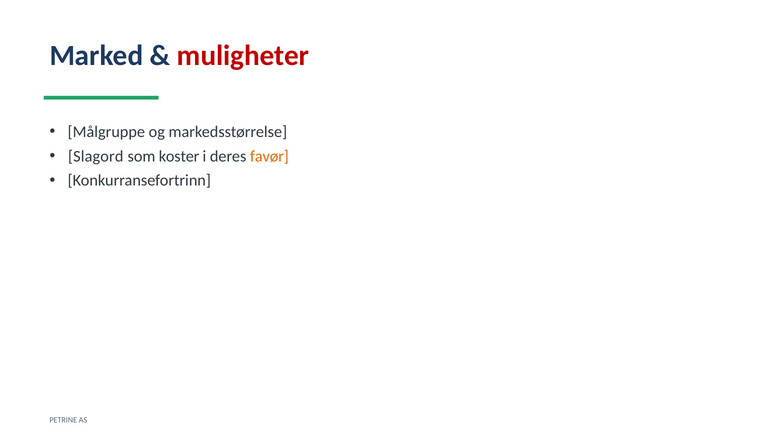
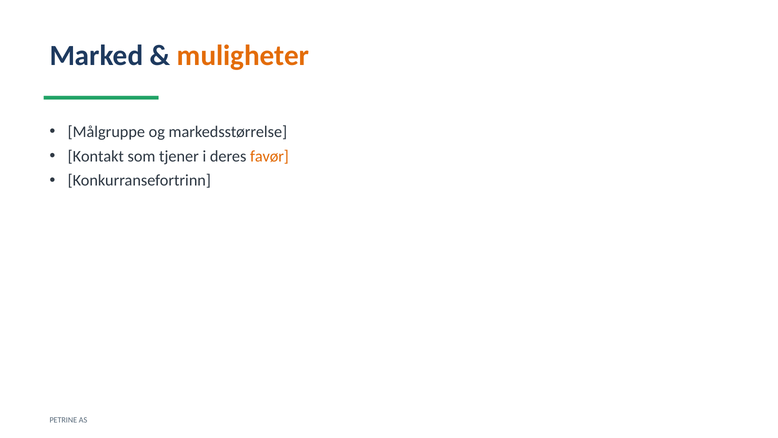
muligheter colour: red -> orange (243, 56)
Slagord: Slagord -> Kontakt (96, 156)
koster: koster -> tjener (179, 156)
